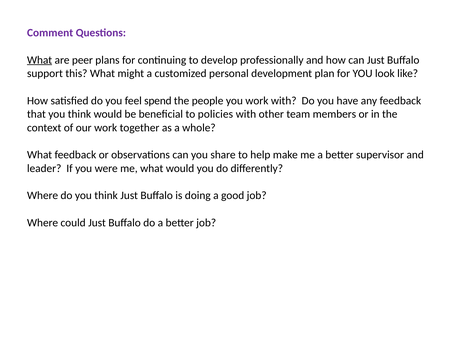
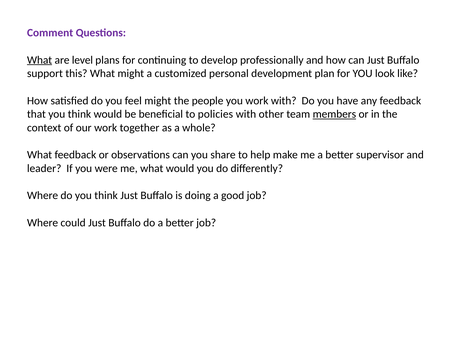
peer: peer -> level (82, 60)
feel spend: spend -> might (158, 101)
members underline: none -> present (334, 114)
